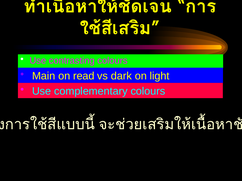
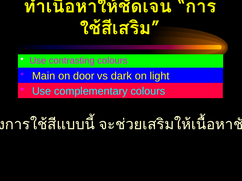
read: read -> door (84, 76)
